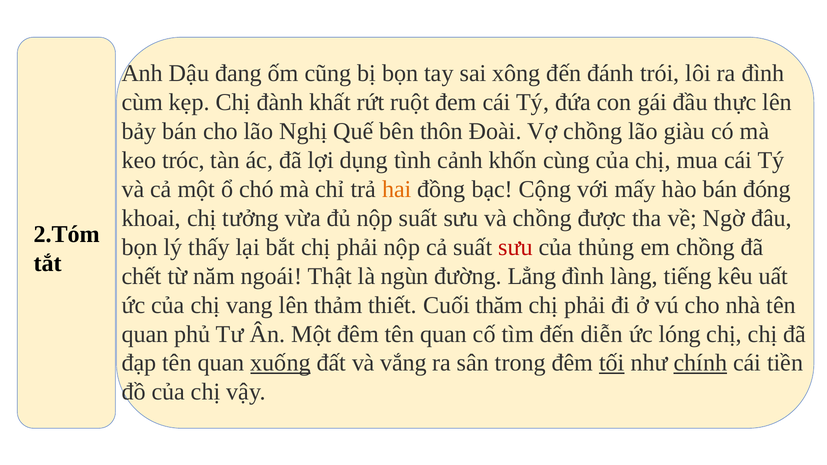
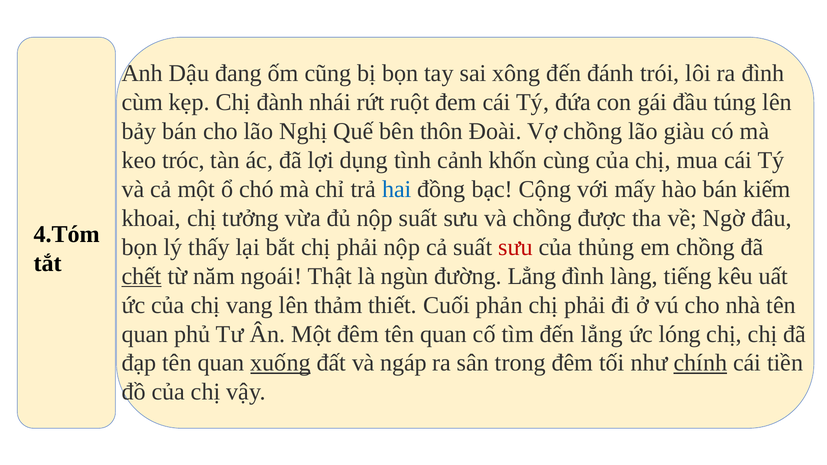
khất: khất -> nhái (330, 102)
thực: thực -> túng (735, 102)
hai colour: orange -> blue (397, 189)
đóng: đóng -> kiếm (767, 189)
2.Tóm: 2.Tóm -> 4.Tóm (67, 234)
chết underline: none -> present (142, 276)
thăm: thăm -> phản (499, 305)
đến diễn: diễn -> lẳng (602, 334)
vắng: vắng -> ngáp (404, 363)
tối underline: present -> none (612, 363)
